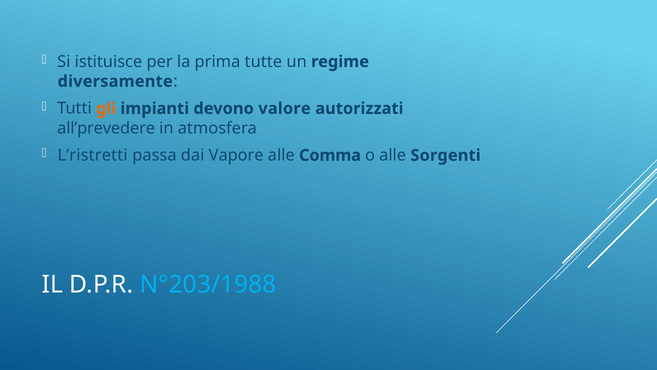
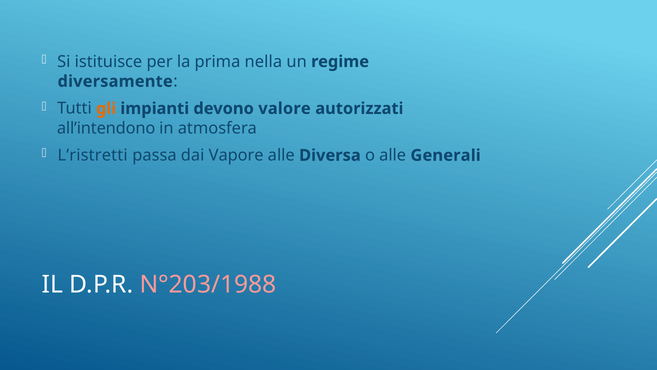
tutte: tutte -> nella (263, 62)
all’prevedere: all’prevedere -> all’intendono (106, 128)
Comma: Comma -> Diversa (330, 155)
Sorgenti: Sorgenti -> Generali (446, 155)
N°203/1988 colour: light blue -> pink (208, 284)
